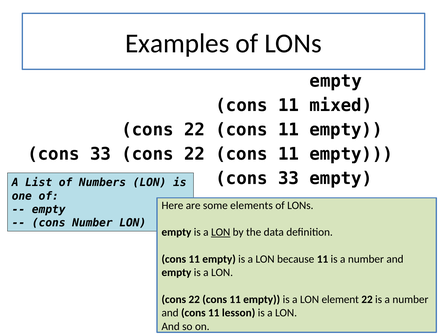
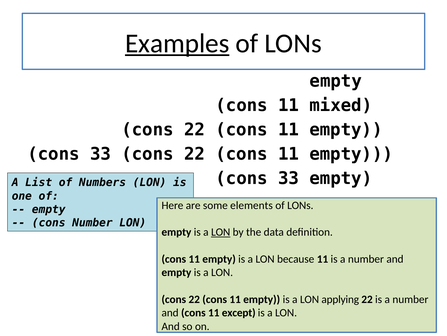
Examples underline: none -> present (177, 43)
element: element -> applying (340, 299)
lesson: lesson -> except (239, 312)
